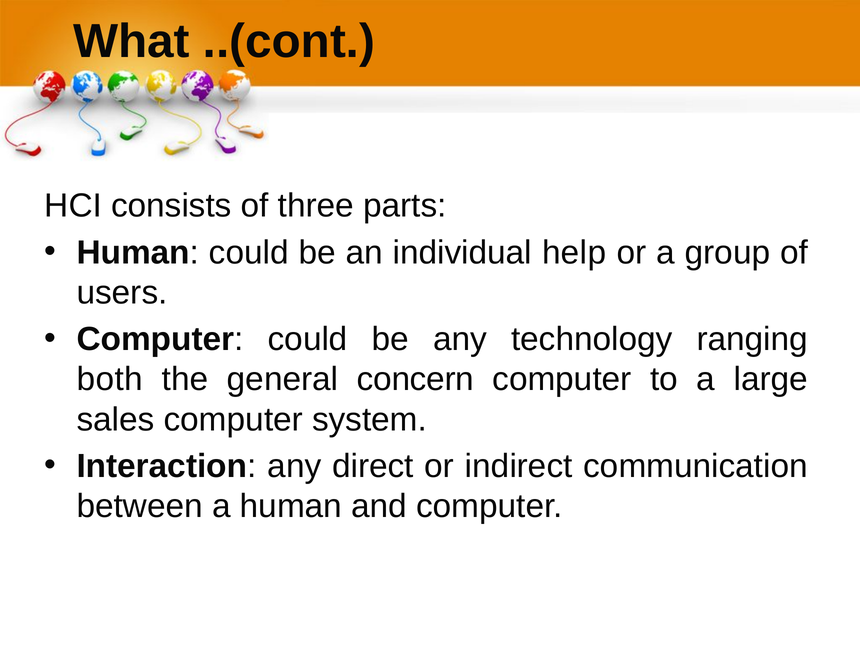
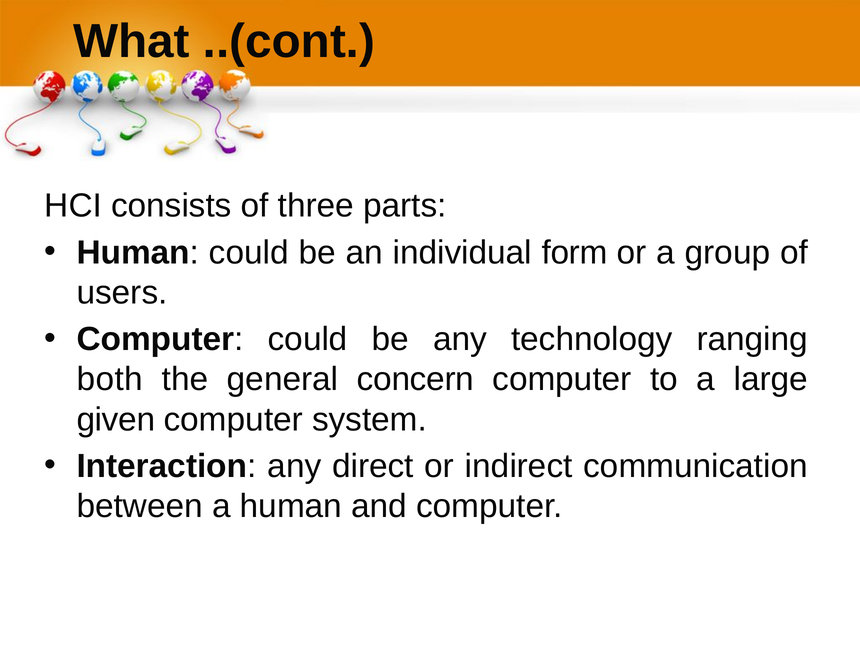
help: help -> form (575, 253)
sales: sales -> given (116, 420)
